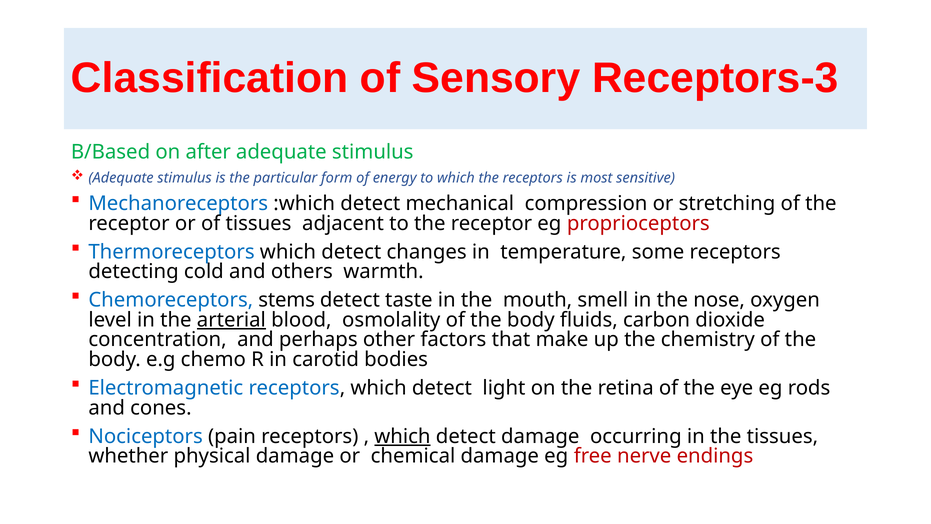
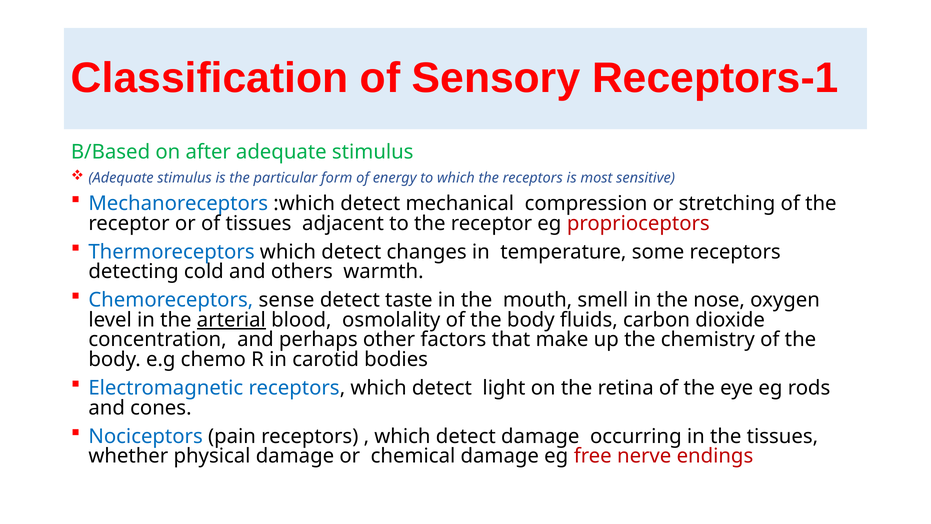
Receptors-3: Receptors-3 -> Receptors-1 (715, 78)
stems: stems -> sense (286, 300)
which underline: present -> none (402, 436)
